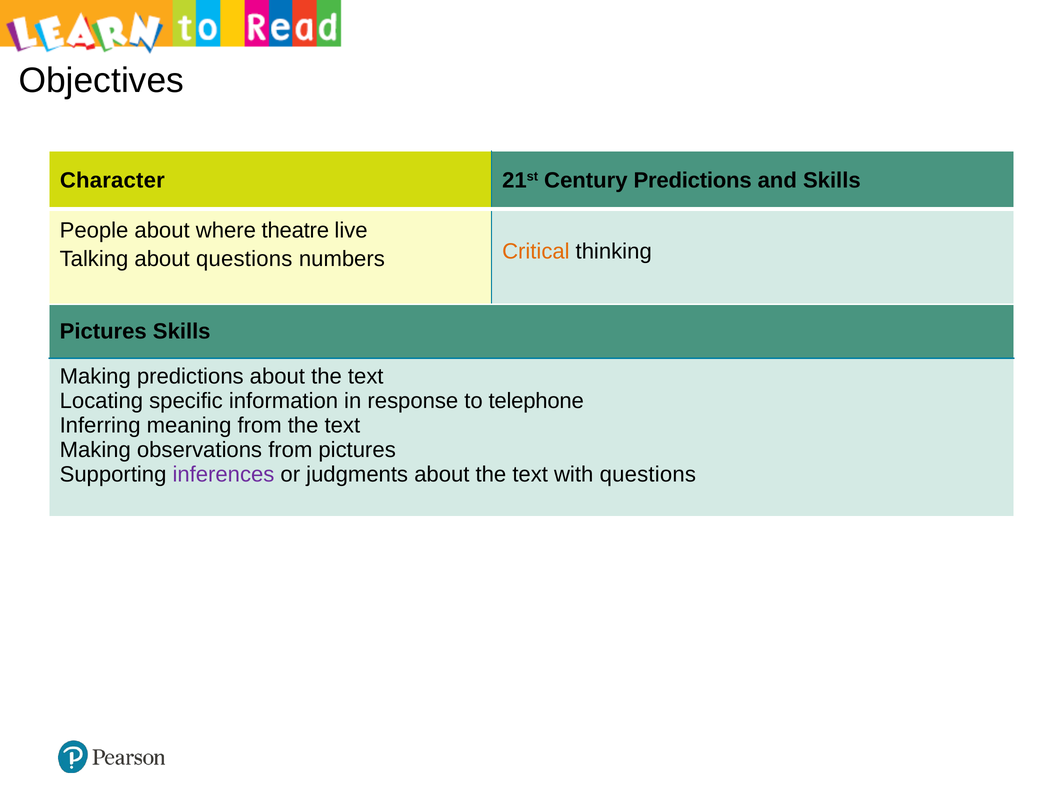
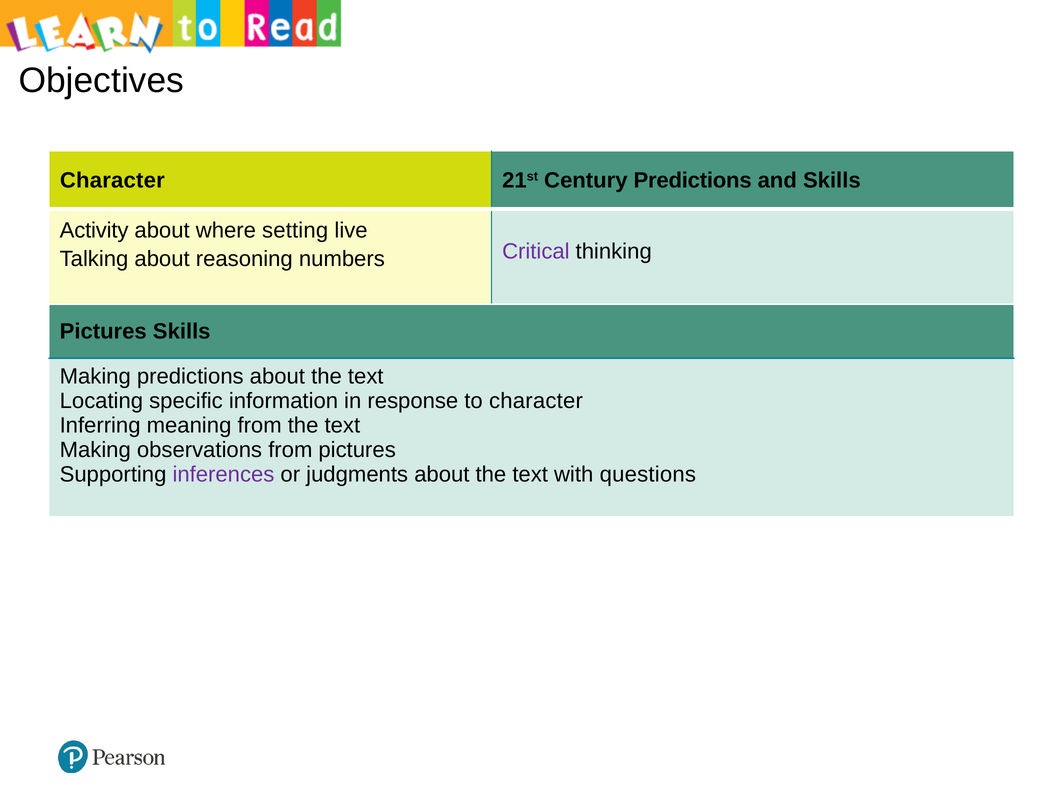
People: People -> Activity (94, 230)
theatre: theatre -> setting (295, 230)
about questions: questions -> reasoning (244, 259)
Critical colour: orange -> purple (536, 251)
to telephone: telephone -> character (536, 401)
